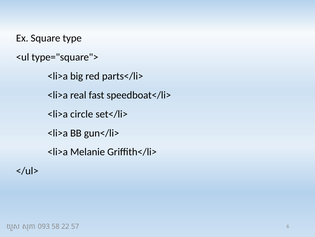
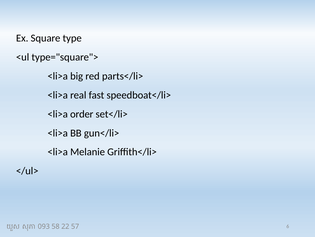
circle: circle -> order (82, 114)
